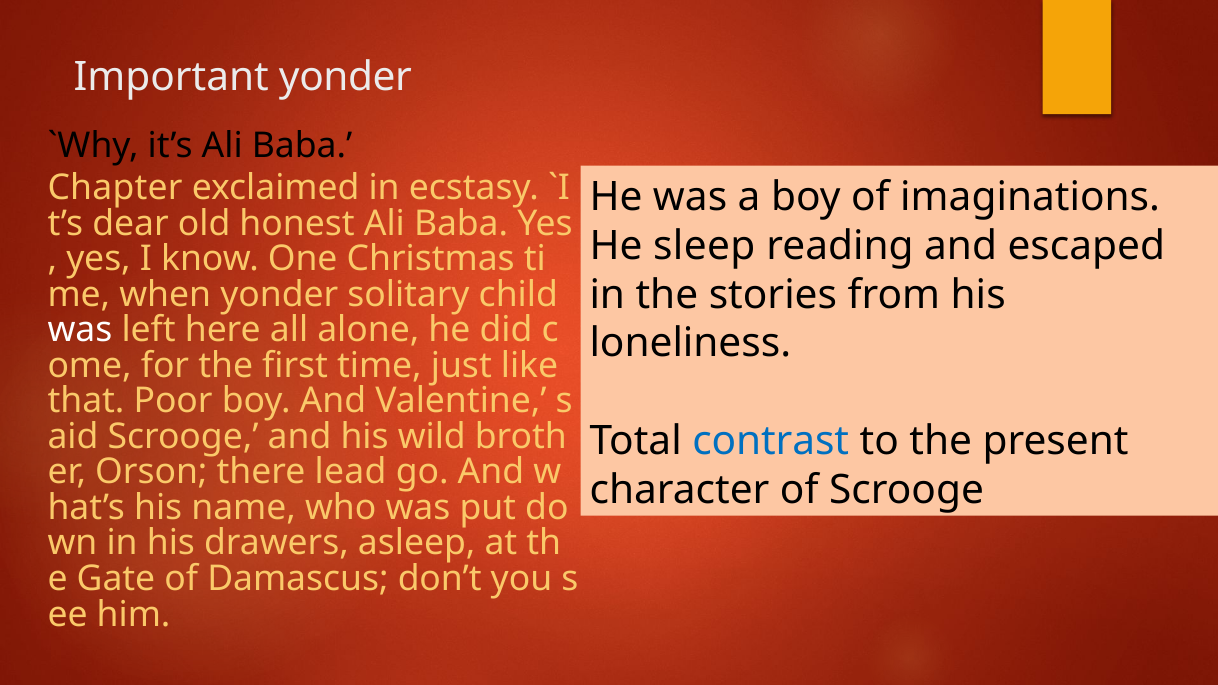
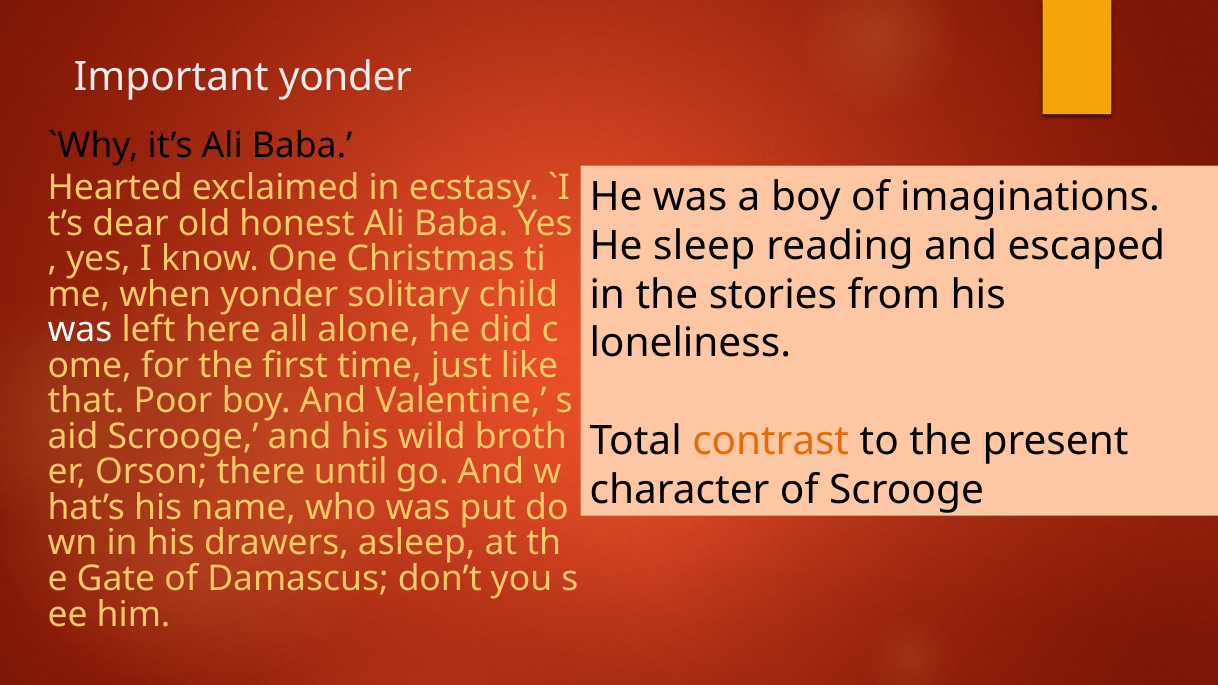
Chapter: Chapter -> Hearted (115, 188)
contrast colour: blue -> orange (771, 441)
lead: lead -> until (351, 472)
